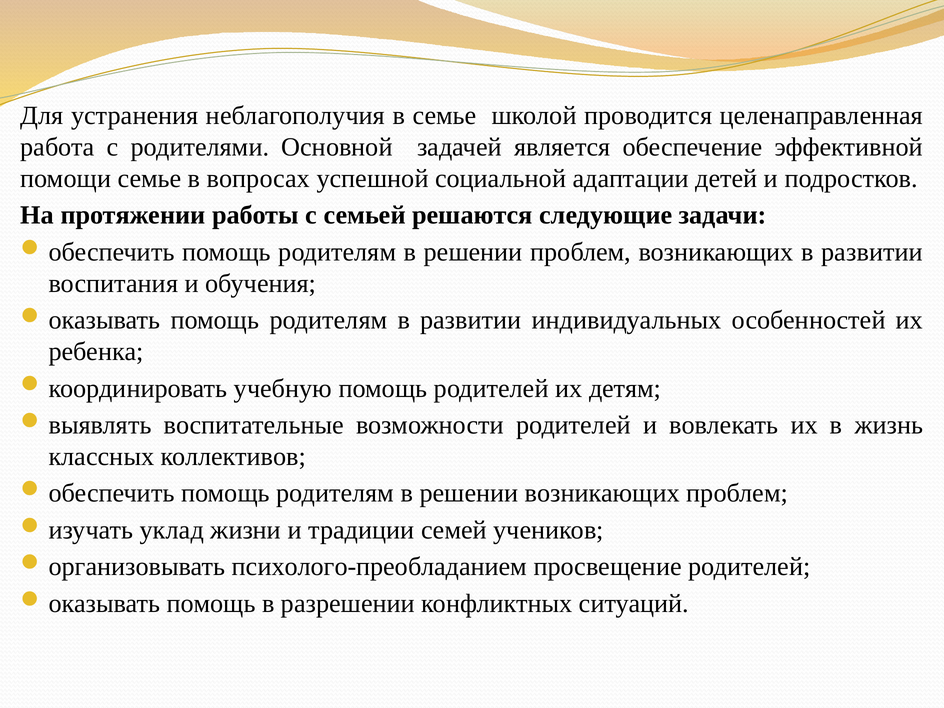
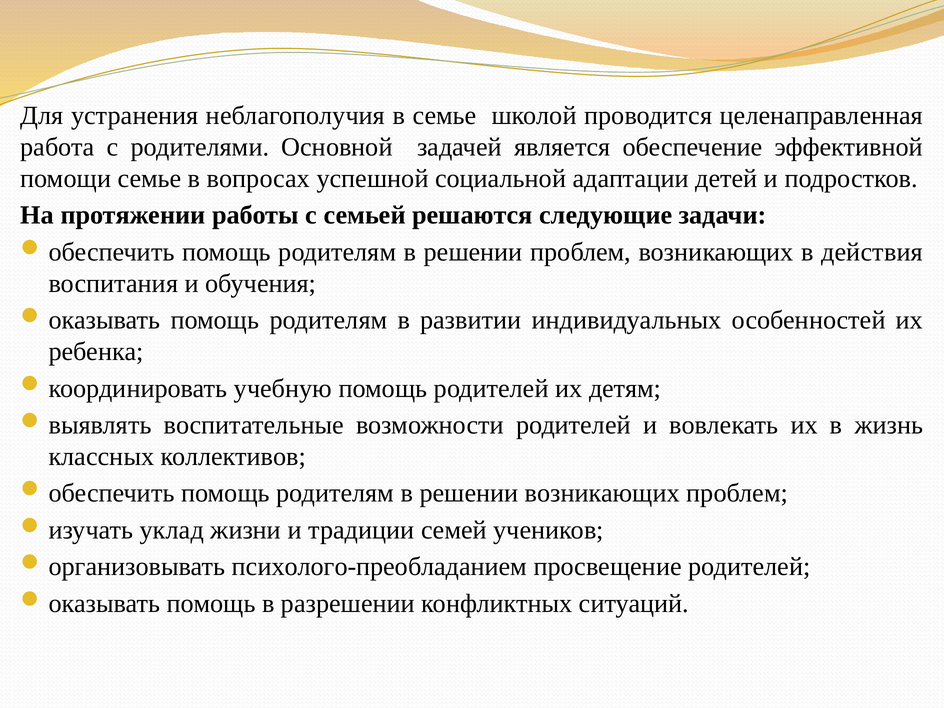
возникающих в развитии: развитии -> действия (872, 252)
